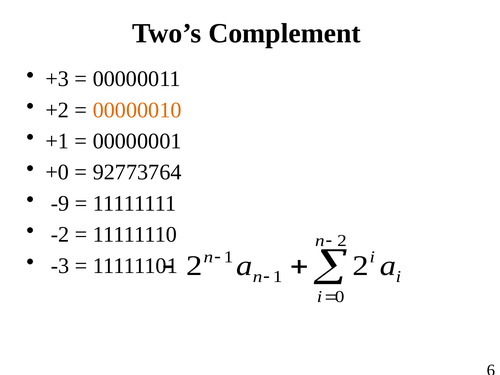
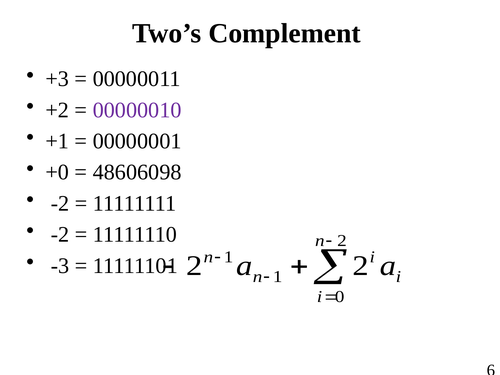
00000010 colour: orange -> purple (137, 110)
92773764: 92773764 -> 48606098 (137, 172)
-9: -9 -> -2 (60, 203)
